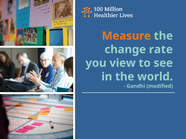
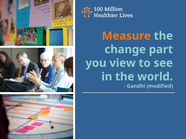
rate: rate -> part (161, 50)
